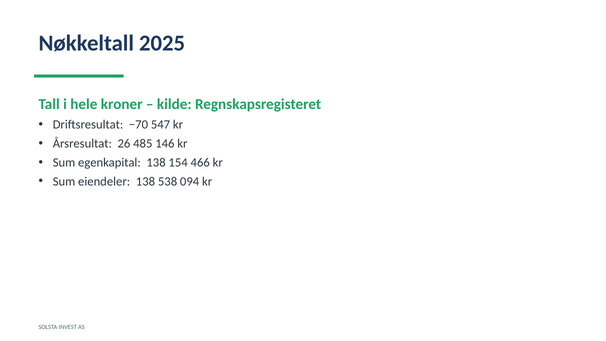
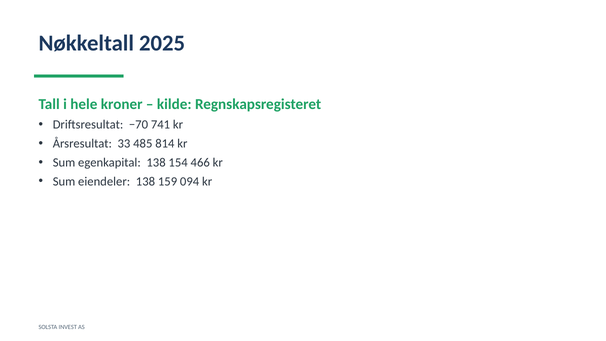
547: 547 -> 741 (160, 125)
26: 26 -> 33 (124, 144)
146: 146 -> 814 (165, 144)
538: 538 -> 159 (168, 181)
